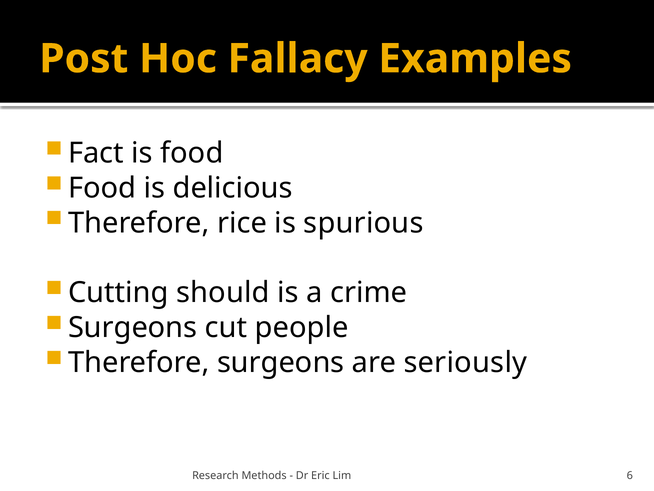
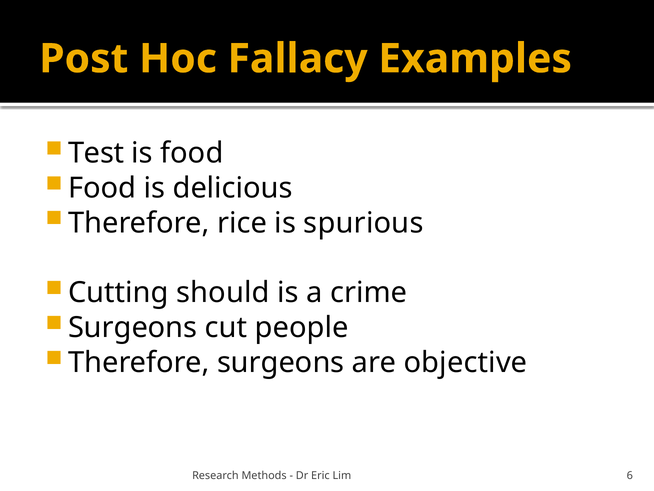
Fact: Fact -> Test (96, 153)
seriously: seriously -> objective (465, 362)
